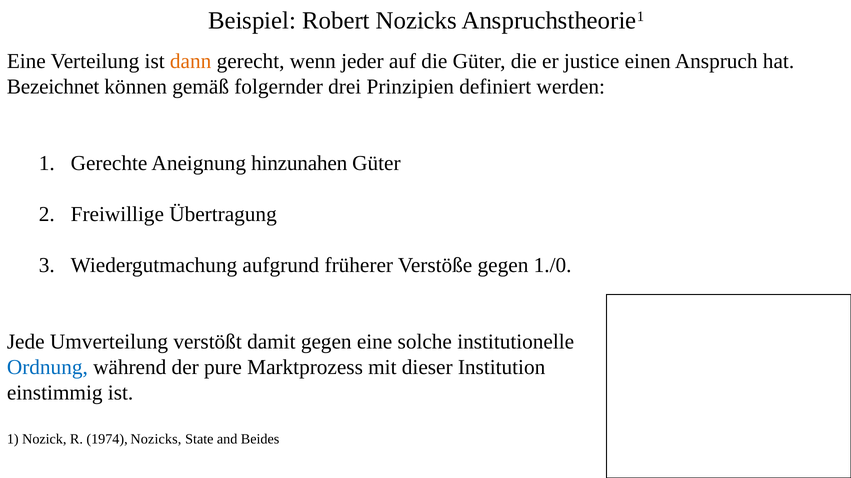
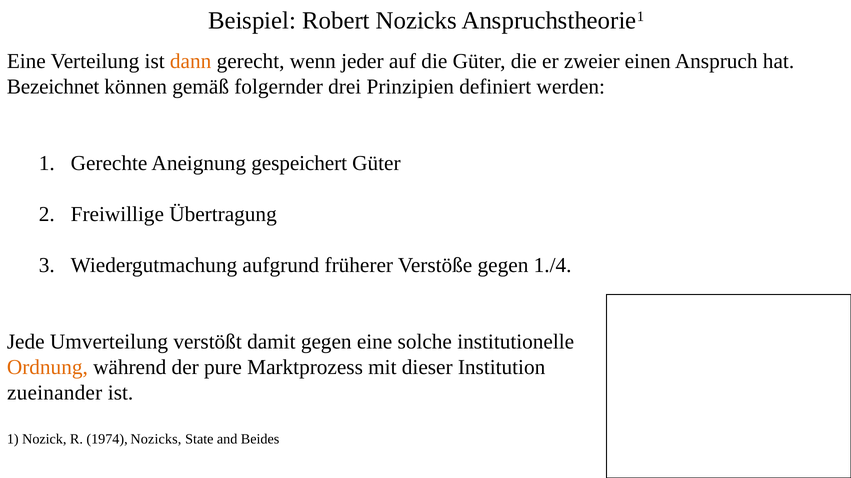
justice: justice -> zweier (592, 61)
hinzunahen: hinzunahen -> gespeichert (299, 164)
1./0: 1./0 -> 1./4 (553, 266)
Ordnung colour: blue -> orange (47, 368)
einstimmig: einstimmig -> zueinander (55, 393)
